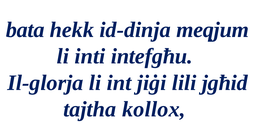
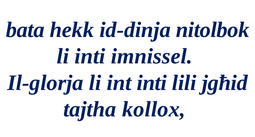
meqjum: meqjum -> nitolbok (213, 30)
intefgħu: intefgħu -> imnissel (152, 56)
int jiġi: jiġi -> inti (152, 83)
